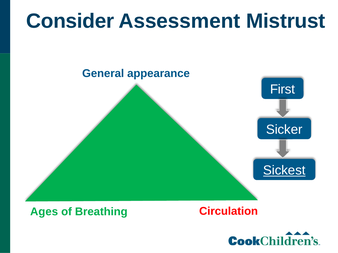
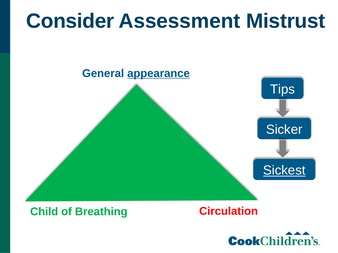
appearance underline: none -> present (159, 74)
First: First -> Tips (283, 89)
Ages: Ages -> Child (44, 212)
